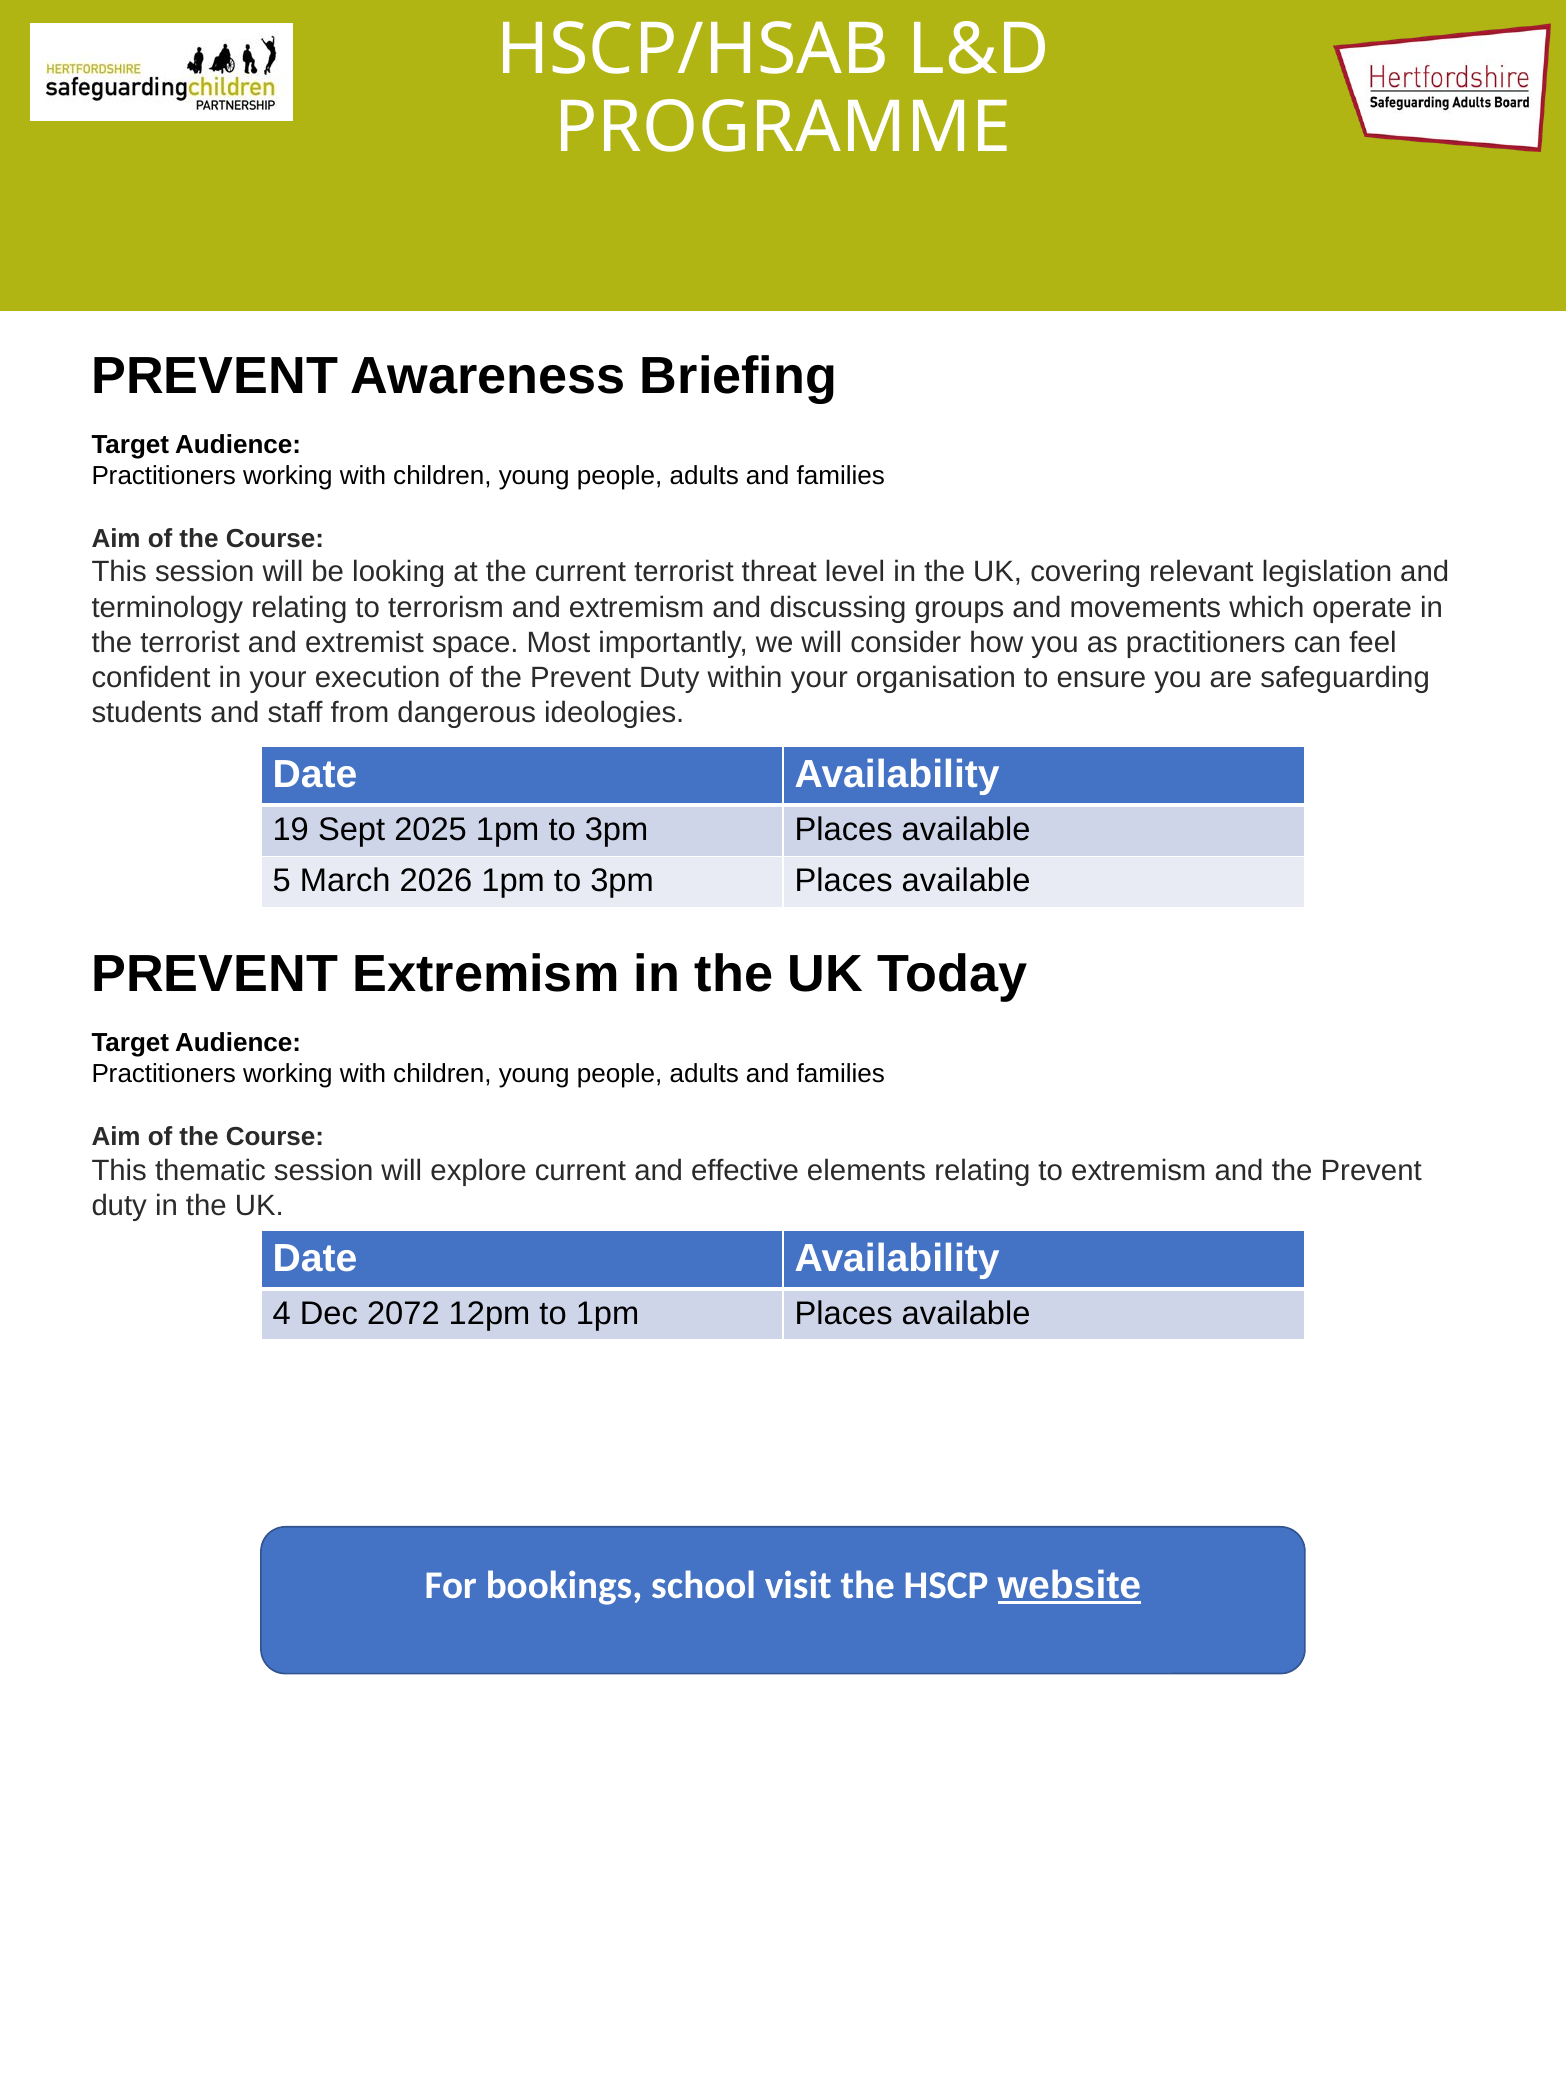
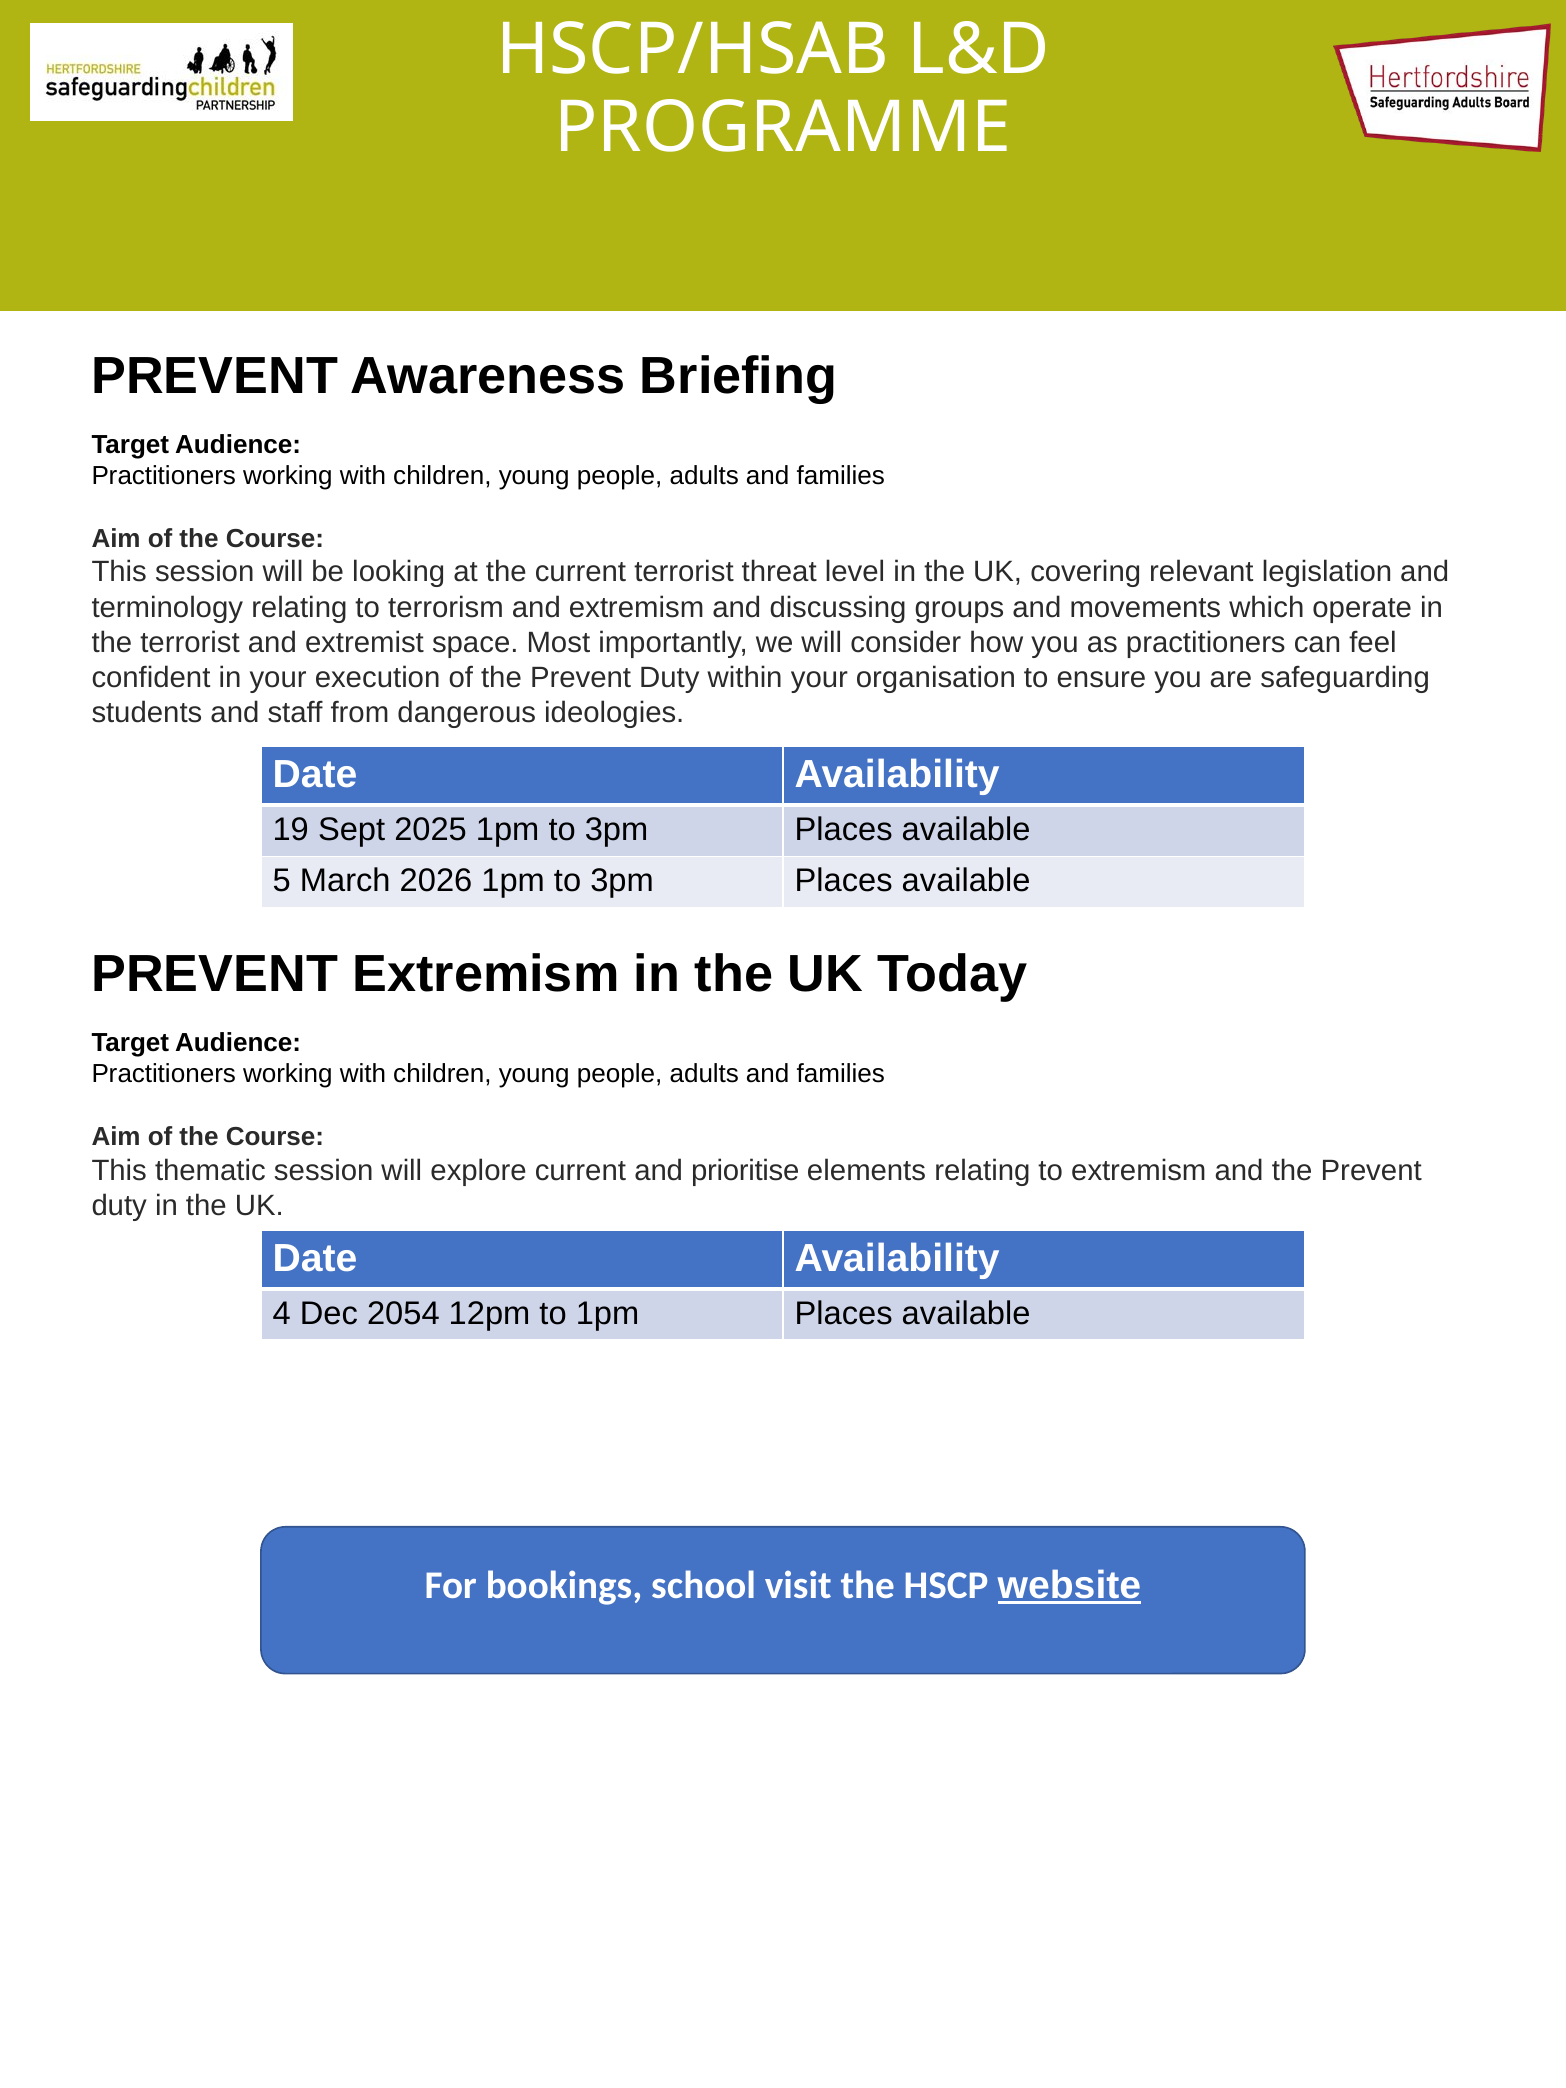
effective: effective -> prioritise (745, 1170)
2072: 2072 -> 2054 (403, 1313)
